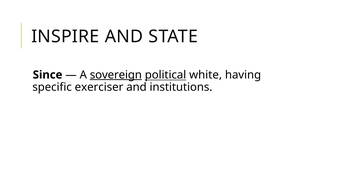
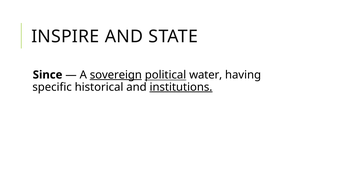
white: white -> water (206, 75)
exerciser: exerciser -> historical (99, 87)
institutions underline: none -> present (181, 87)
